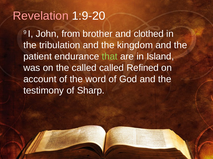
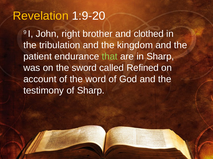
Revelation colour: pink -> yellow (41, 16)
from: from -> right (71, 34)
in Island: Island -> Sharp (160, 57)
the called: called -> sword (84, 68)
